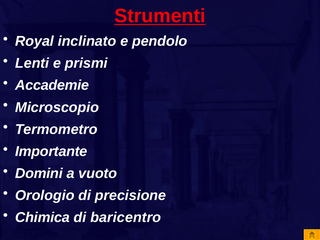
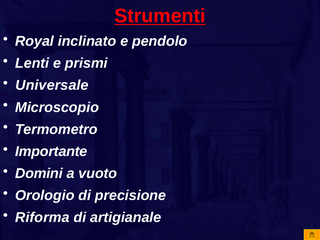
Accademie: Accademie -> Universale (52, 85)
Chimica: Chimica -> Riforma (42, 217)
baricentro: baricentro -> artigianale (126, 217)
